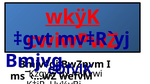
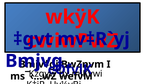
wkÿK underline: present -> none (73, 17)
